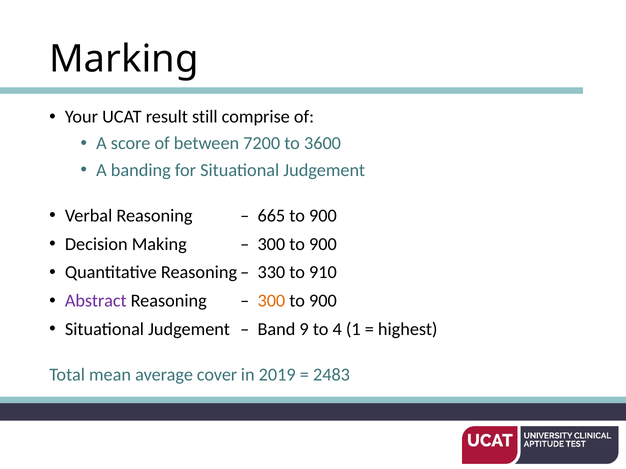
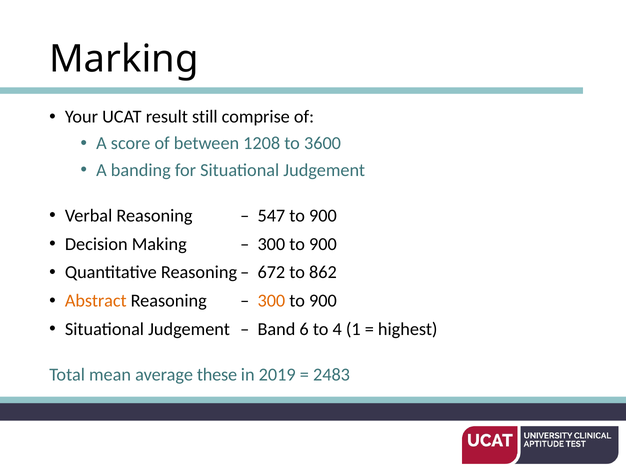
7200: 7200 -> 1208 (262, 144)
665: 665 -> 547 (271, 216)
330: 330 -> 672 (271, 273)
910: 910 -> 862 (323, 273)
Abstract colour: purple -> orange (96, 301)
9: 9 -> 6 (304, 329)
cover: cover -> these (217, 375)
